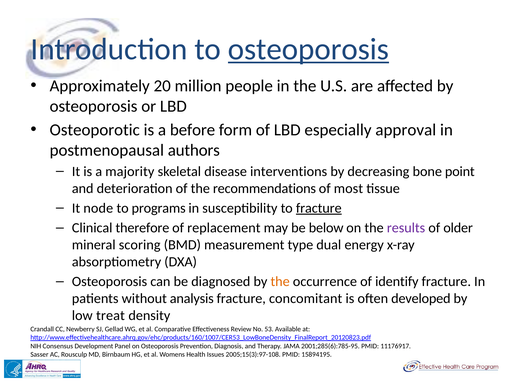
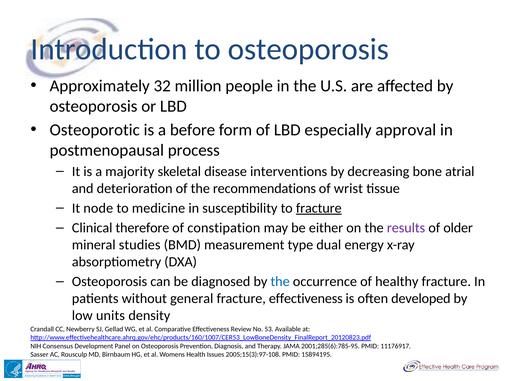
osteoporosis underline: present -> none (309, 49)
20: 20 -> 32 (162, 86)
authors: authors -> process (194, 150)
point: point -> atrial (460, 172)
most: most -> wrist (348, 189)
programs: programs -> medicine (159, 209)
replacement: replacement -> constipation (224, 228)
below: below -> either (326, 228)
scoring: scoring -> studies (140, 245)
the colour: orange -> blue (280, 282)
identify: identify -> healthy (397, 282)
analysis: analysis -> general (192, 299)
fracture concomitant: concomitant -> effectiveness (306, 299)
treat: treat -> units (110, 316)
